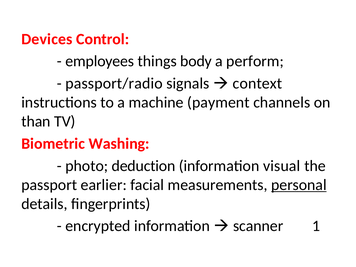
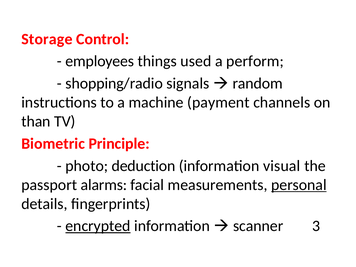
Devices: Devices -> Storage (47, 39)
body: body -> used (196, 61)
passport/radio: passport/radio -> shopping/radio (114, 83)
context: context -> random (258, 83)
Washing: Washing -> Principle (119, 144)
earlier: earlier -> alarms (104, 185)
encrypted underline: none -> present (98, 226)
1: 1 -> 3 (316, 226)
